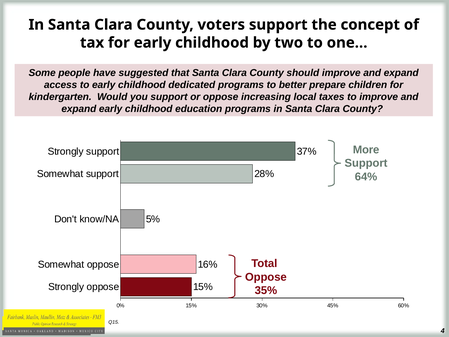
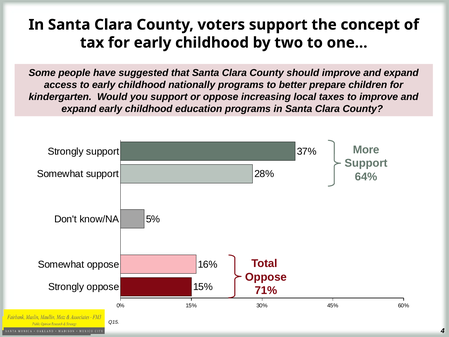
dedicated: dedicated -> nationally (192, 85)
35%: 35% -> 71% (266, 290)
